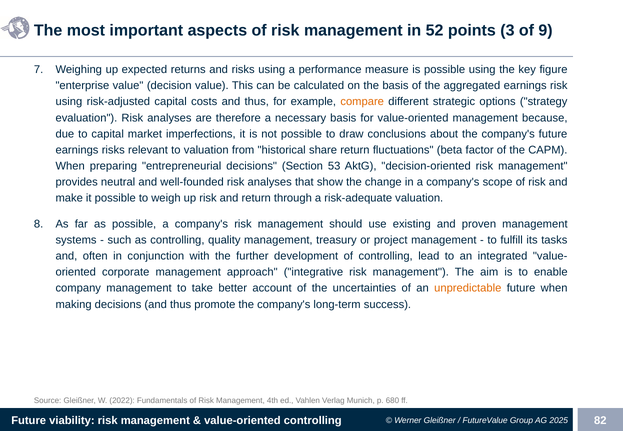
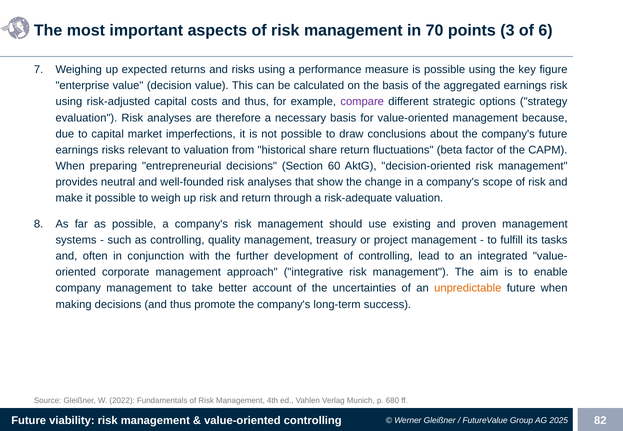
52: 52 -> 70 (435, 31)
9: 9 -> 6 (546, 31)
compare colour: orange -> purple (362, 102)
53: 53 -> 60 (334, 166)
